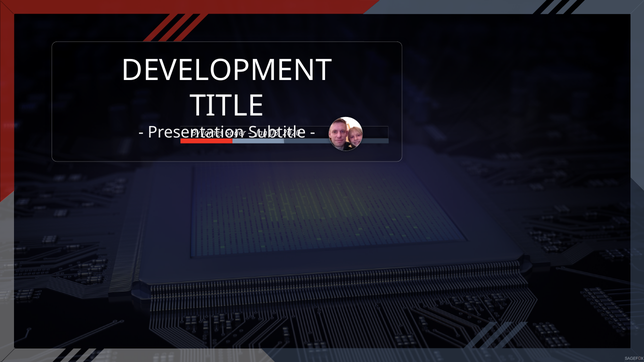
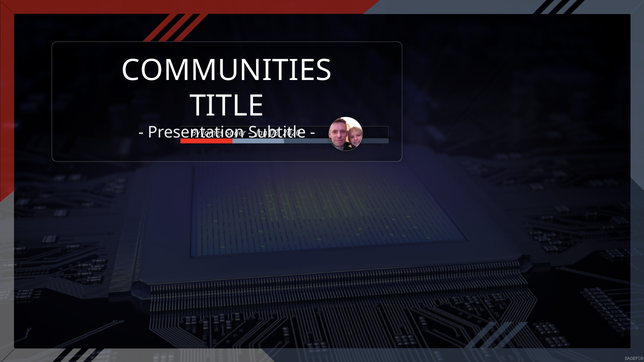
DEVELOPMENT: DEVELOPMENT -> COMMUNITIES (227, 71)
